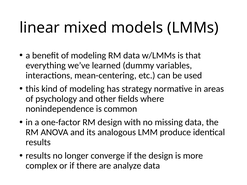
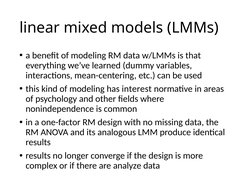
strategy: strategy -> interest (137, 89)
